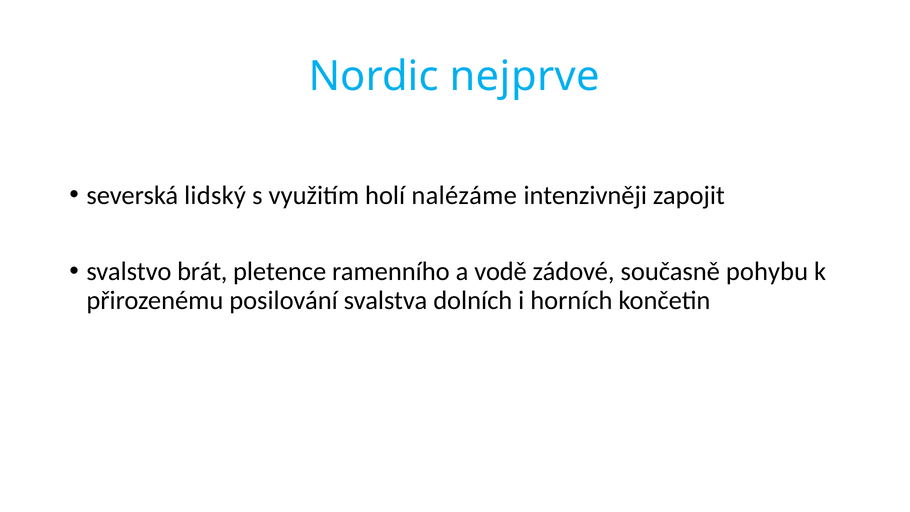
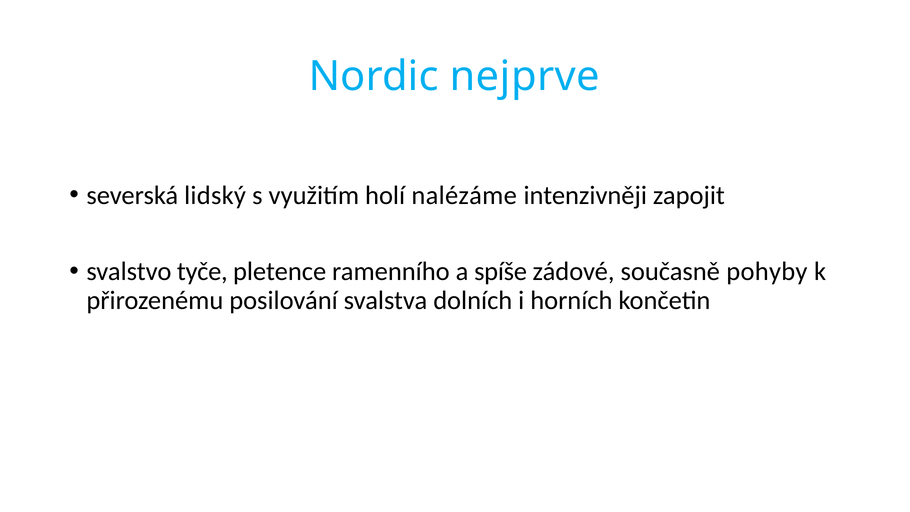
brát: brát -> tyče (202, 272)
vodě: vodě -> spíše (501, 272)
pohybu: pohybu -> pohyby (767, 272)
